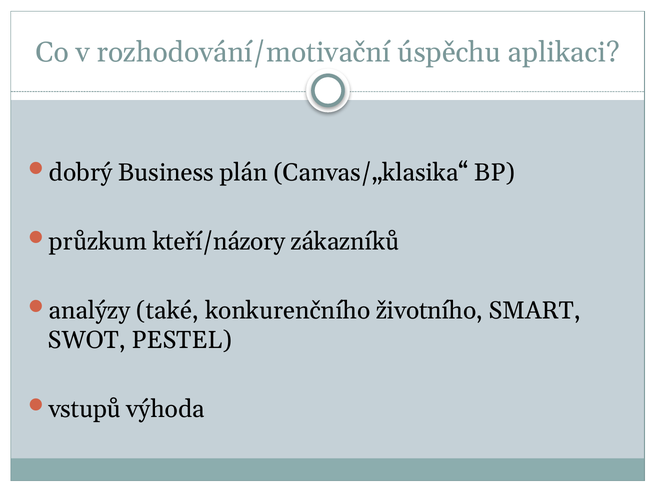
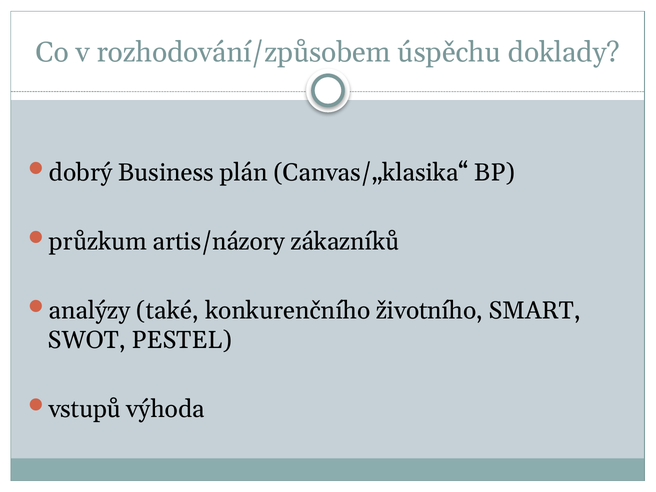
rozhodování/motivační: rozhodování/motivační -> rozhodování/způsobem (244, 53)
aplikaci: aplikaci -> doklady (564, 53)
kteří/názory: kteří/názory -> artis/názory (219, 242)
